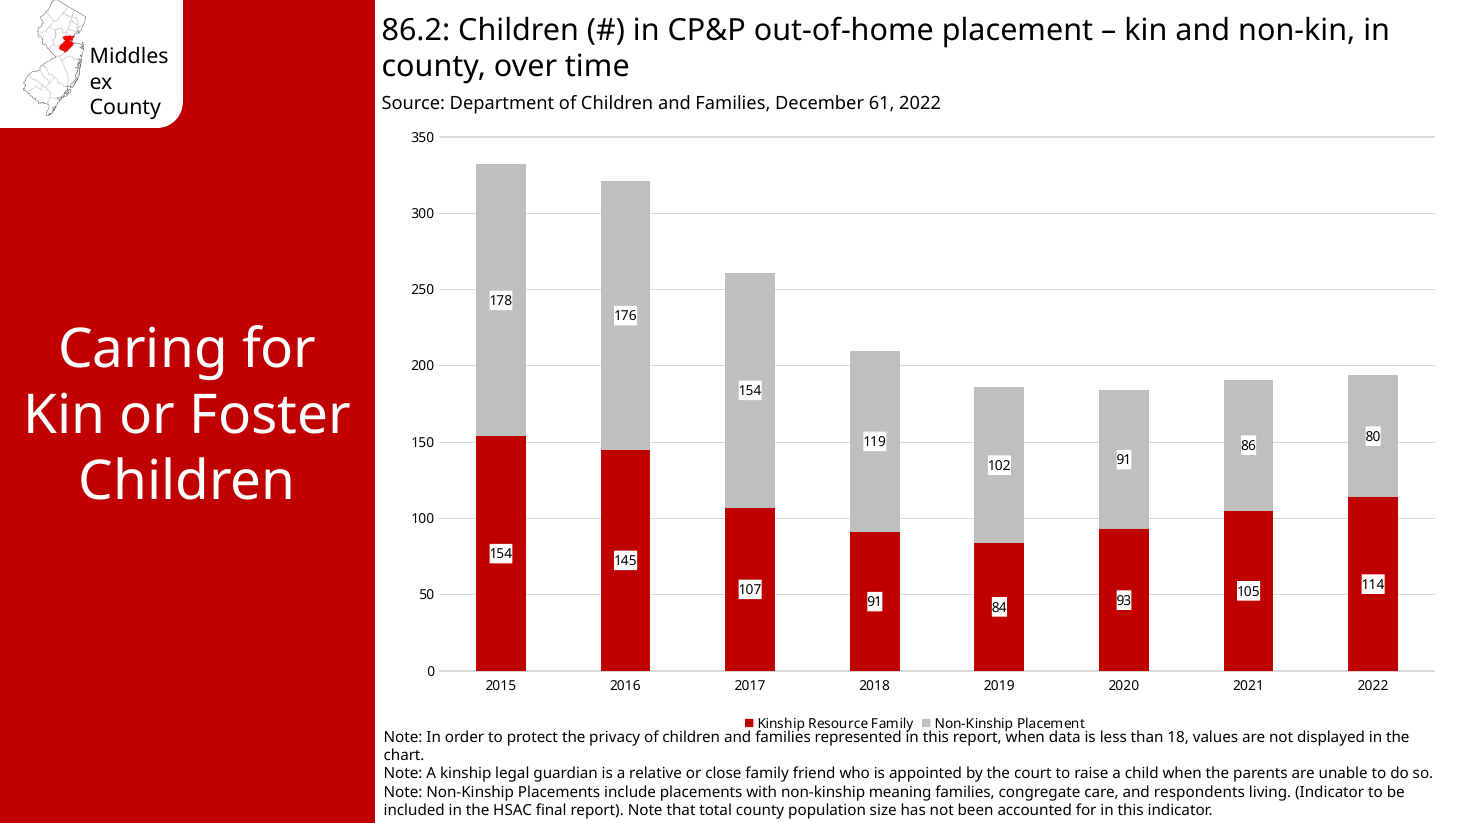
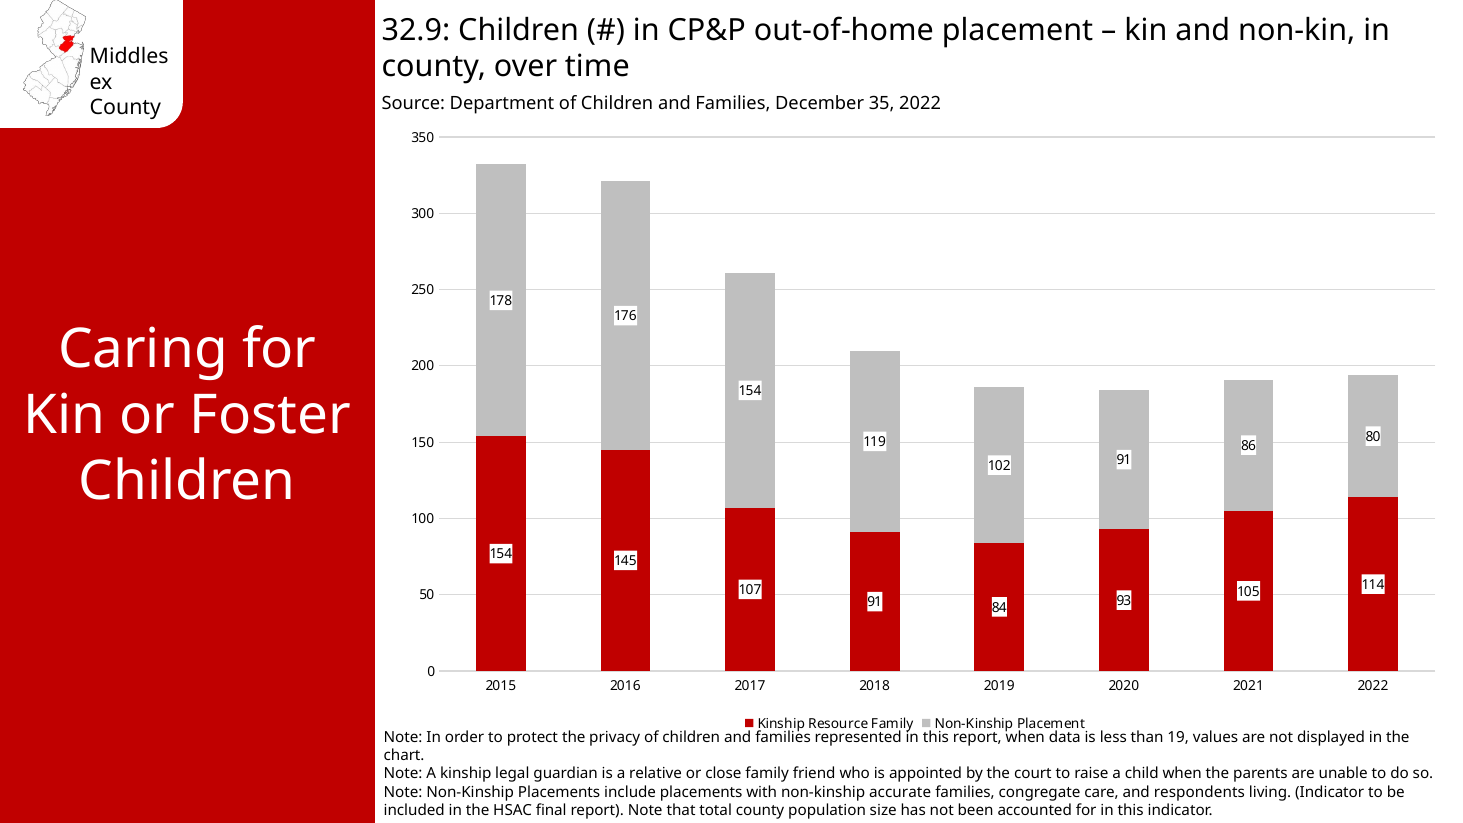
86.2: 86.2 -> 32.9 (416, 30)
61: 61 -> 35 (882, 103)
18: 18 -> 19 (1178, 737)
meaning: meaning -> accurate (900, 792)
